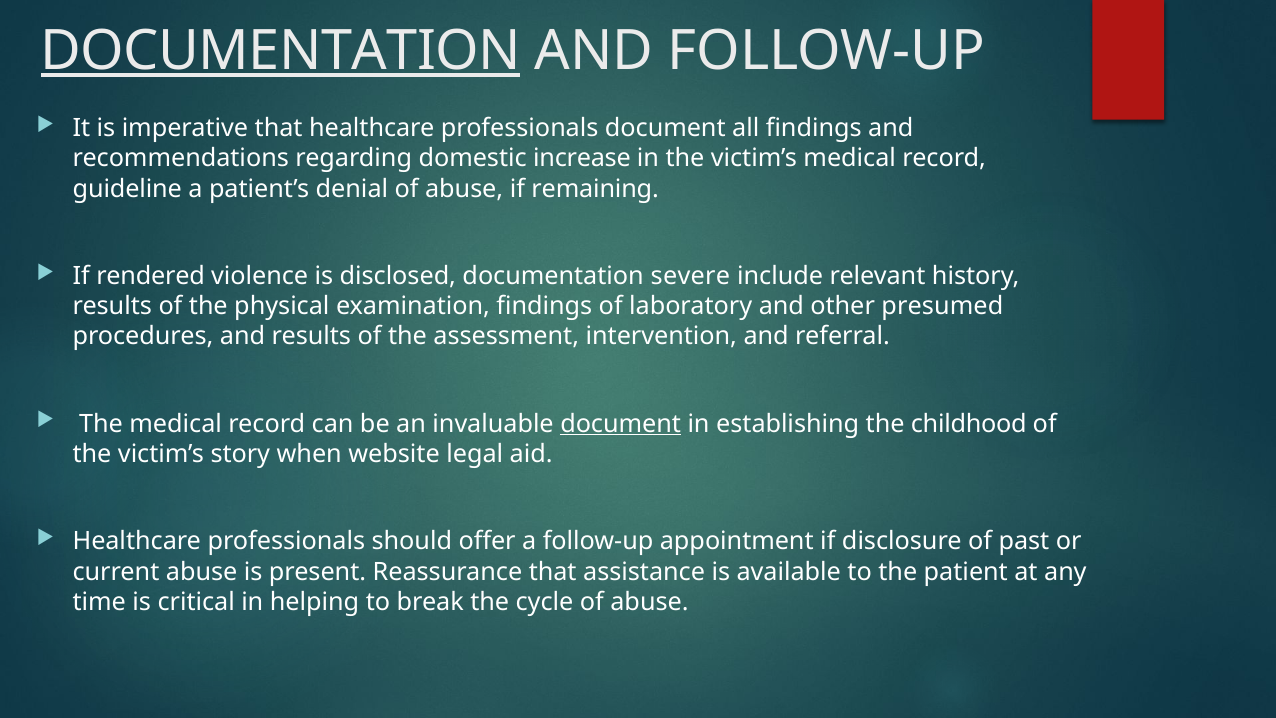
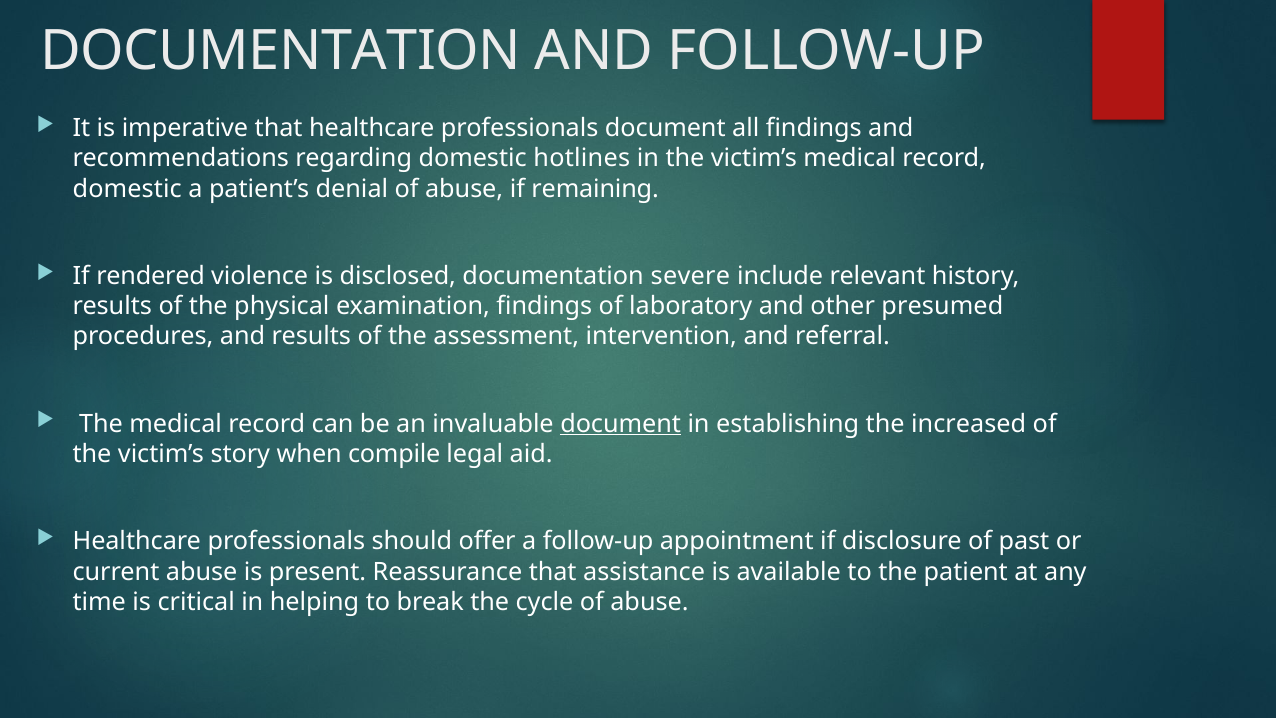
DOCUMENTATION underline: present -> none (281, 51)
increase: increase -> hotlines (582, 158)
guideline: guideline -> domestic (127, 189)
childhood: childhood -> increased (969, 424)
website: website -> compile (394, 454)
